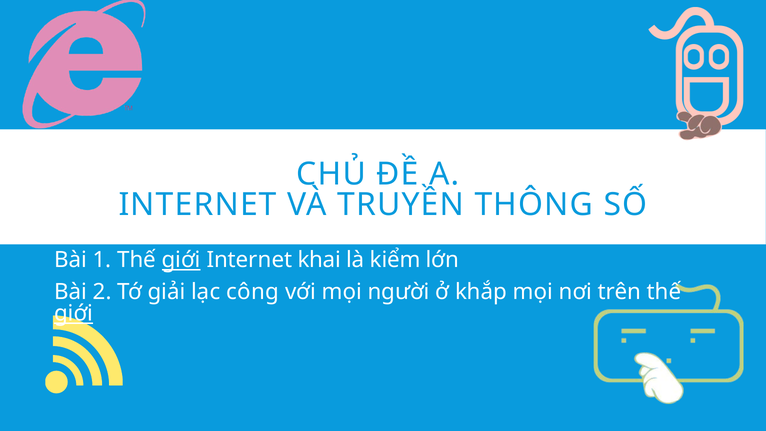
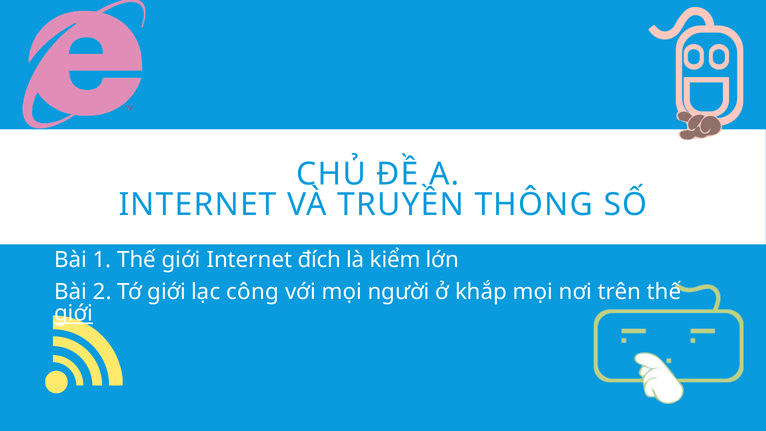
giới underline: present -> none (181, 260)
khai: khai -> đích (319, 260)
Tớ giải: giải -> giới (167, 292)
